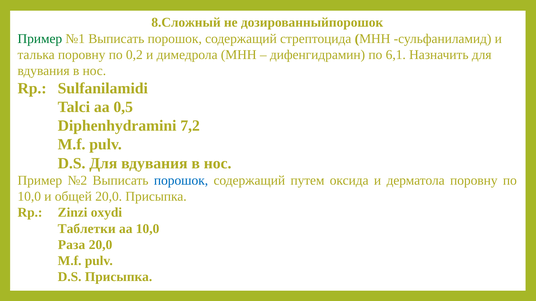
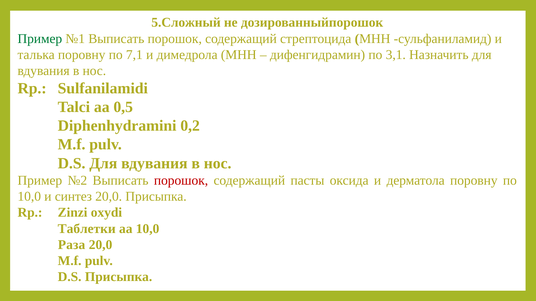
8.Сложный: 8.Сложный -> 5.Сложный (186, 23)
0,2: 0,2 -> 7,1 (134, 55)
6,1: 6,1 -> 3,1 (396, 55)
7,2: 7,2 -> 0,2 (190, 126)
порошок colour: blue -> red (181, 181)
путем: путем -> пасты (307, 181)
общей: общей -> синтез (73, 197)
